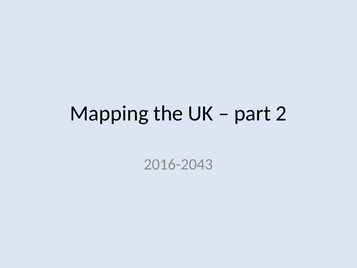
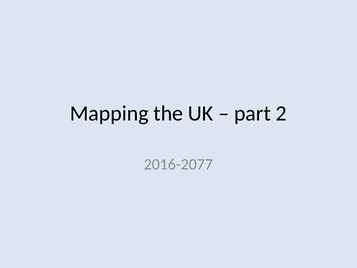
2016-2043: 2016-2043 -> 2016-2077 (178, 164)
